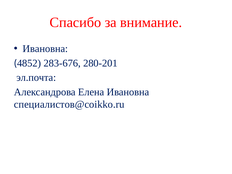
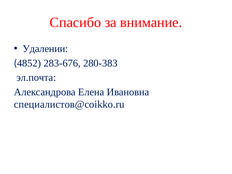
Ивановна: Ивановна -> Удалении (45, 49)
280-201: 280-201 -> 280-383 (100, 63)
